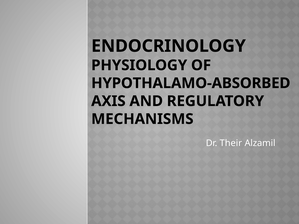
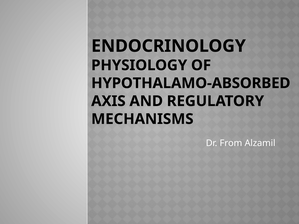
Their: Their -> From (231, 143)
